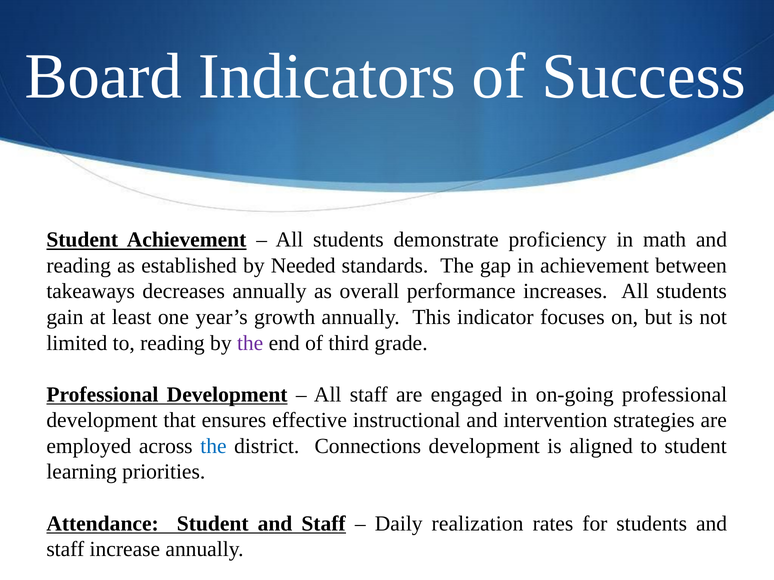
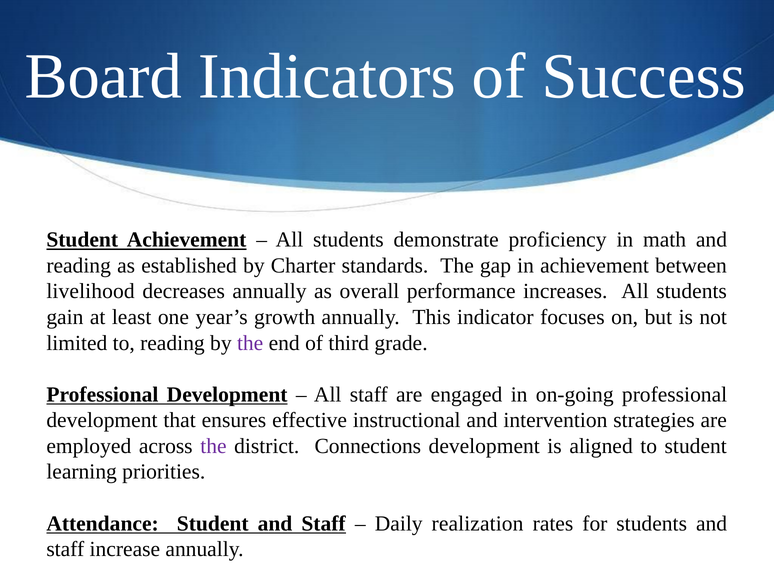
Needed: Needed -> Charter (303, 266)
takeaways: takeaways -> livelihood (91, 292)
the colour: blue -> purple (213, 446)
